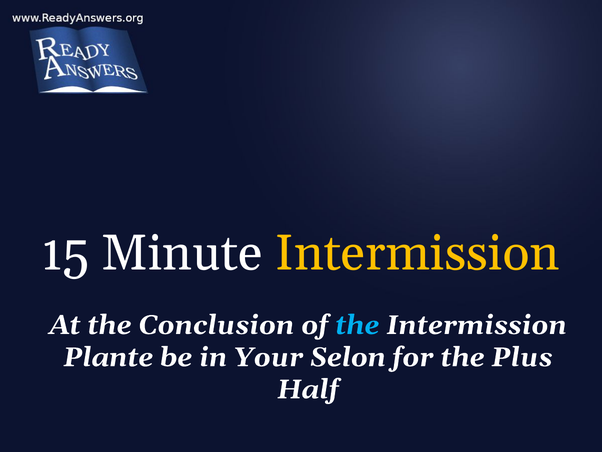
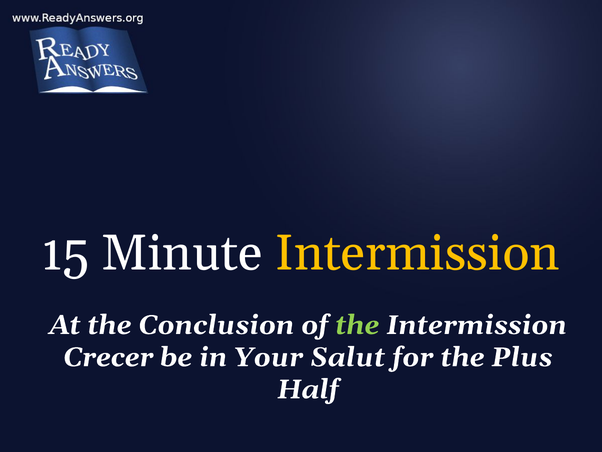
the colour: light blue -> light green (357, 325)
Plante: Plante -> Crecer (108, 357)
Selon: Selon -> Salut (348, 357)
